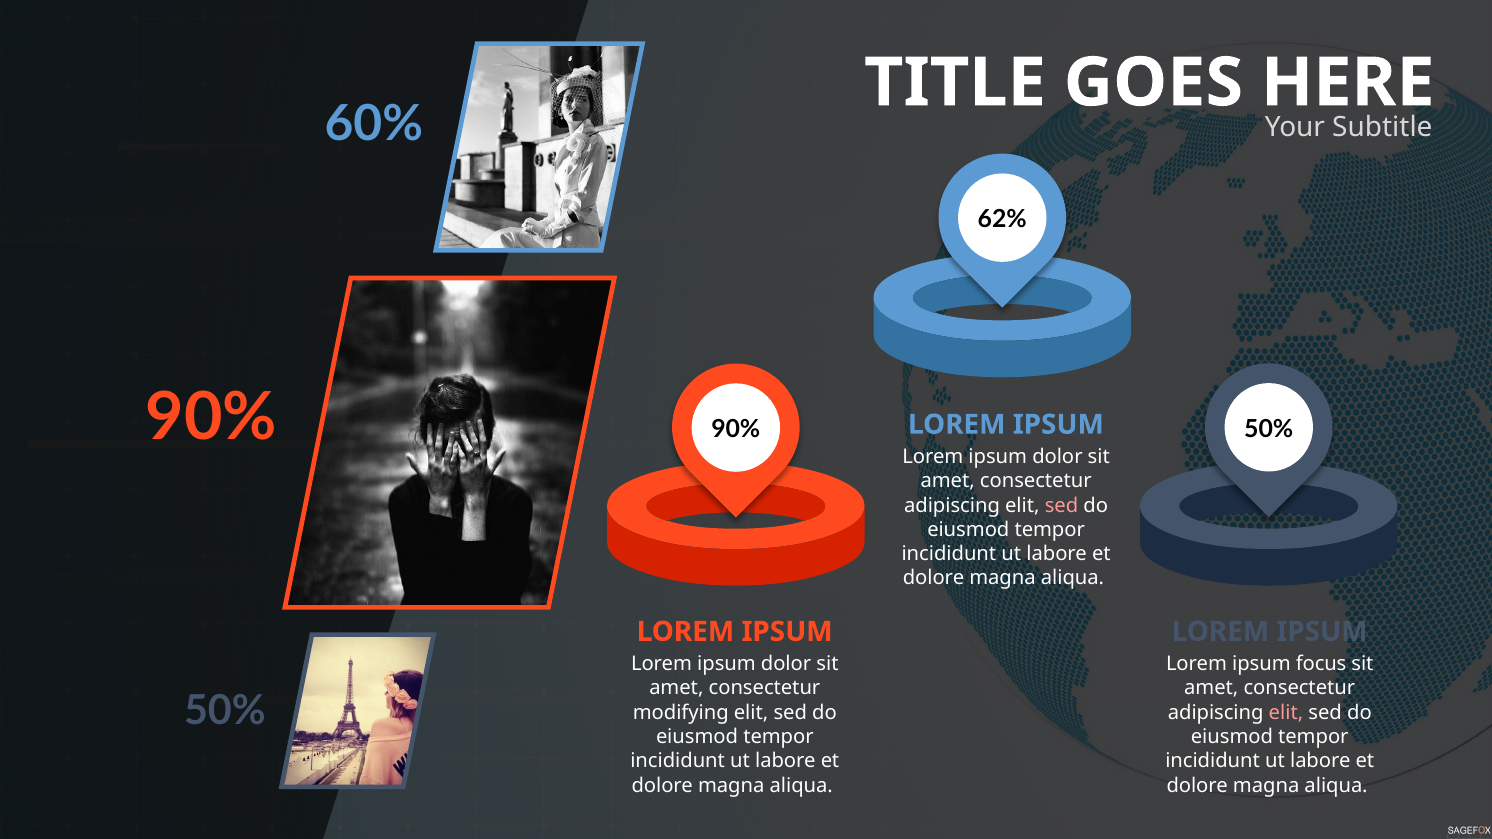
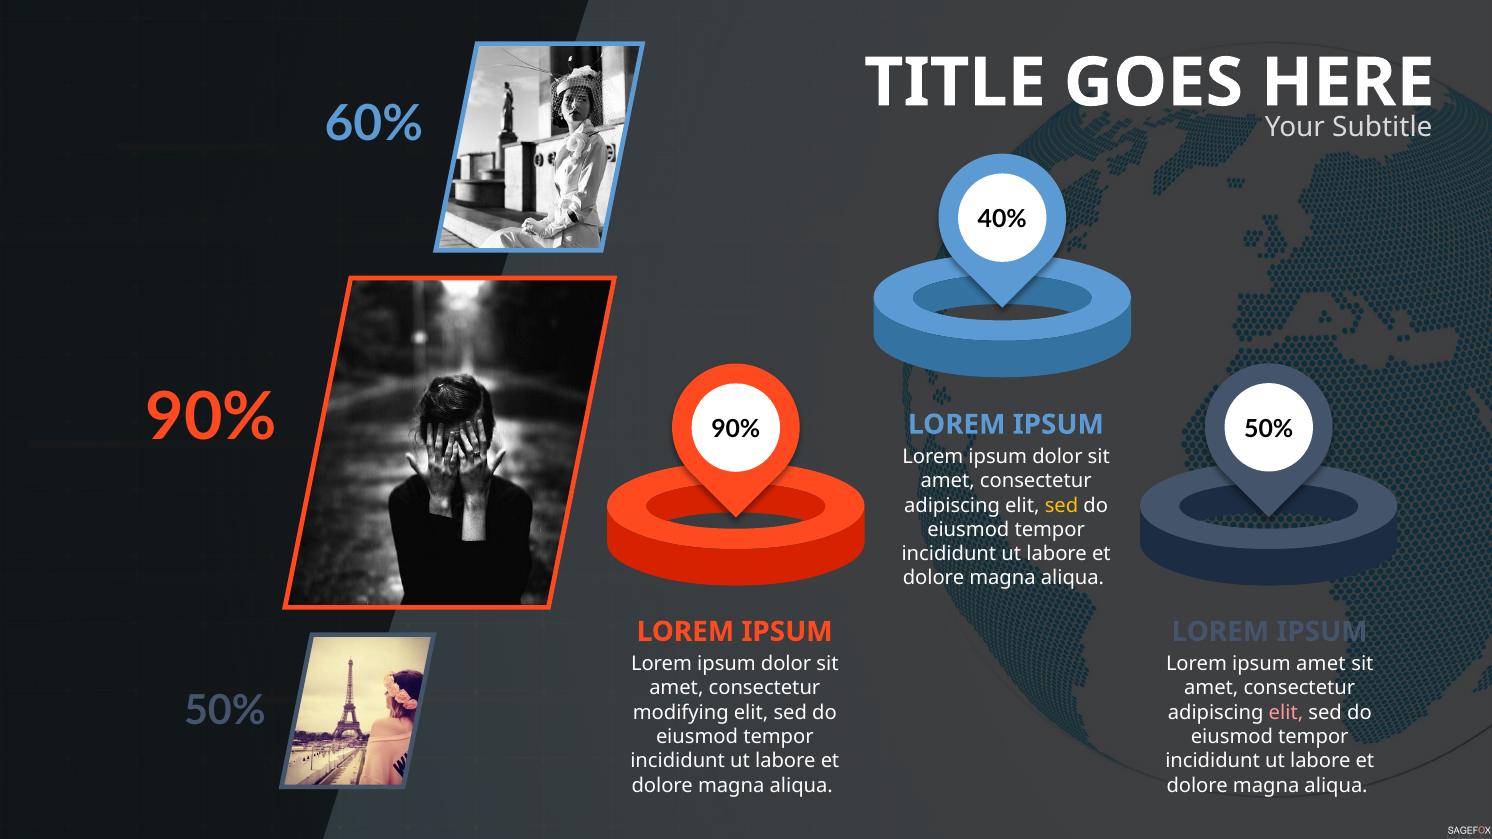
62%: 62% -> 40% (1002, 219)
sed colour: pink -> yellow (1062, 506)
ipsum focus: focus -> amet (1321, 664)
